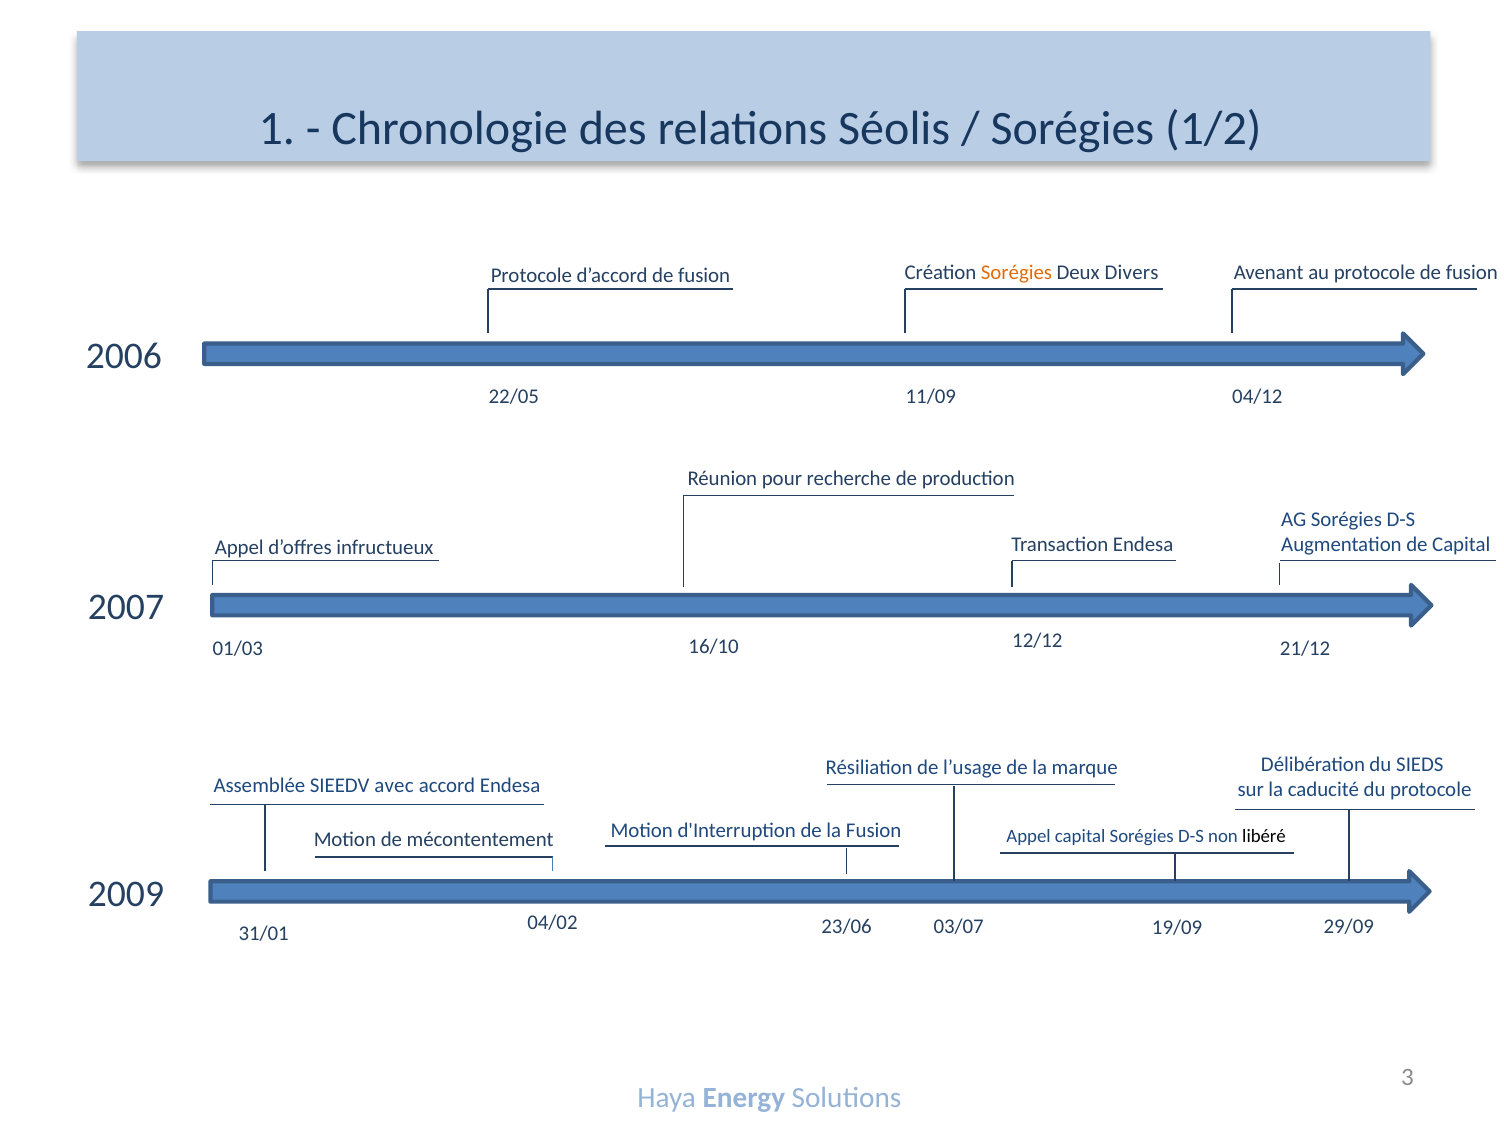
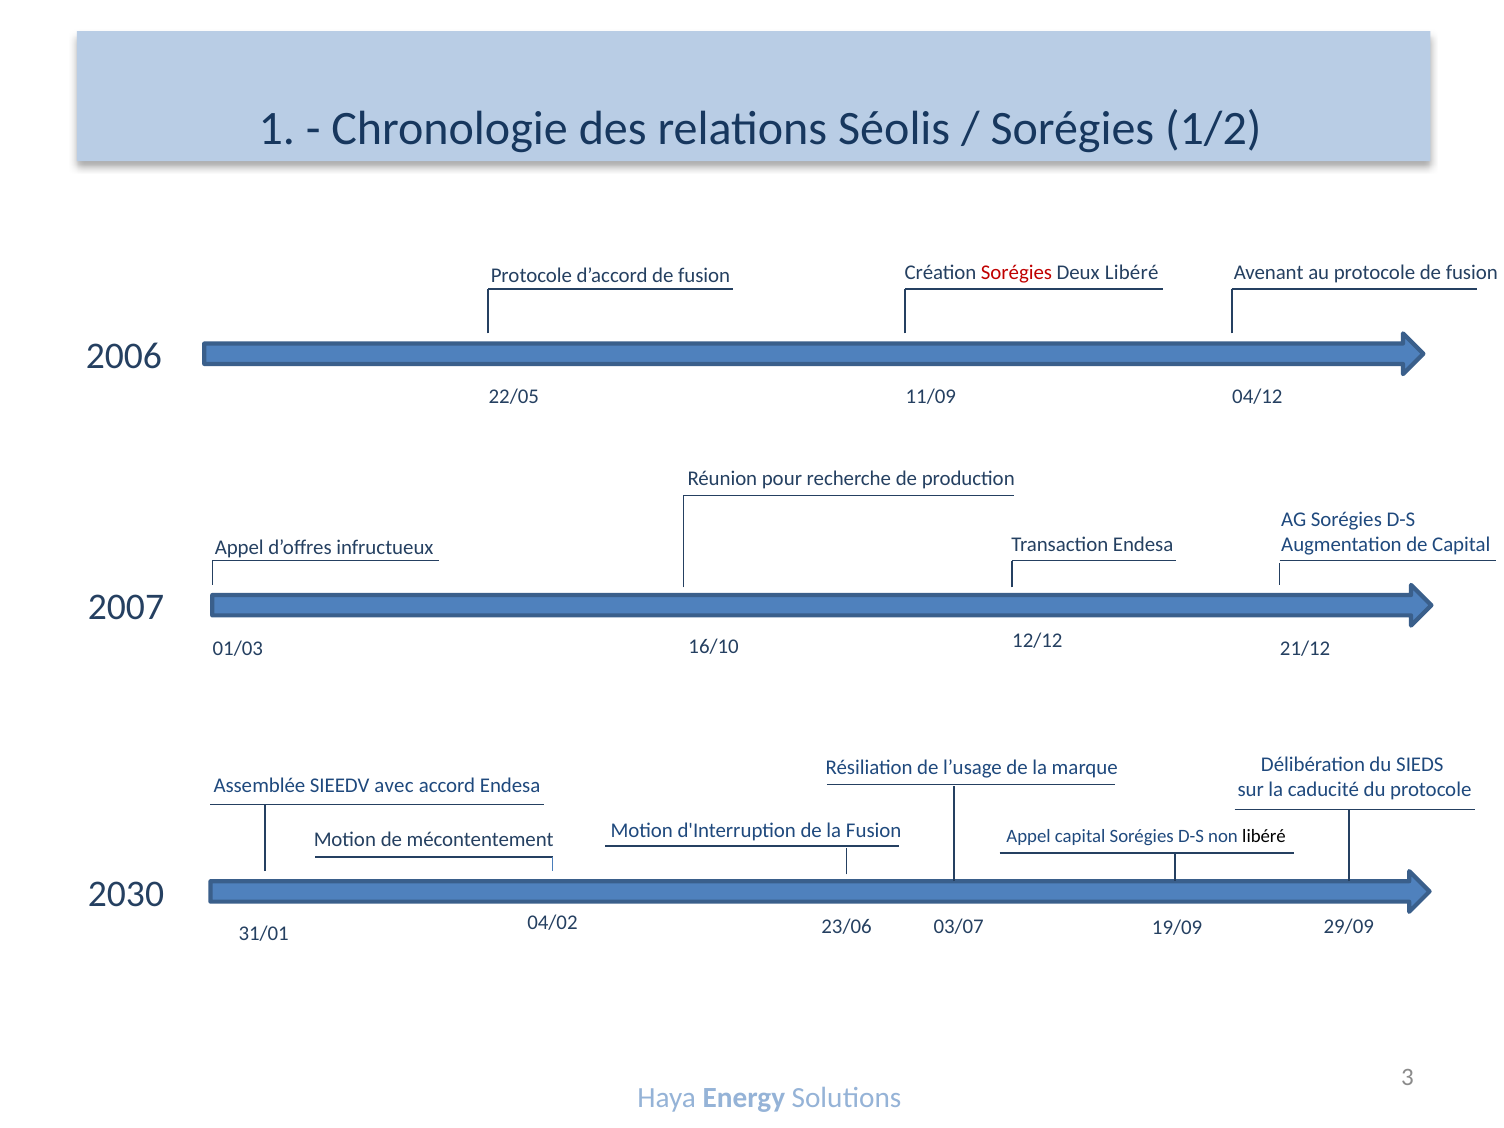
Sorégies colour: orange -> red (1016, 273)
Deux Divers: Divers -> Libéré (1132, 273)
2009: 2009 -> 2030 (126, 894)
